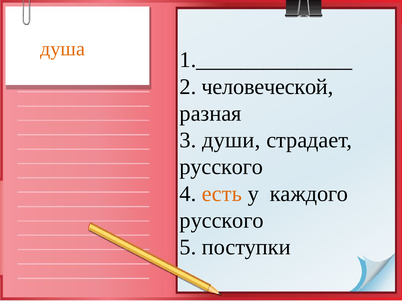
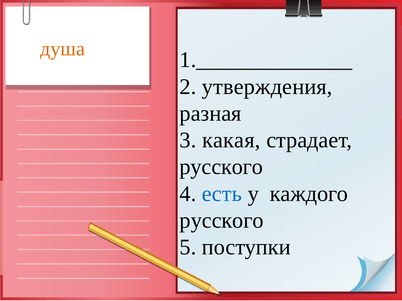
человеческой: человеческой -> утверждения (267, 87)
души: души -> какая (231, 140)
есть colour: orange -> blue (222, 194)
